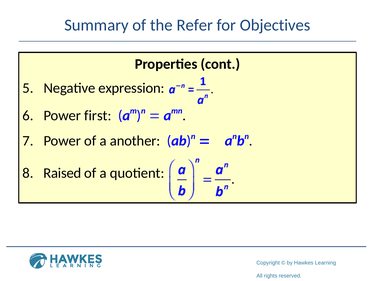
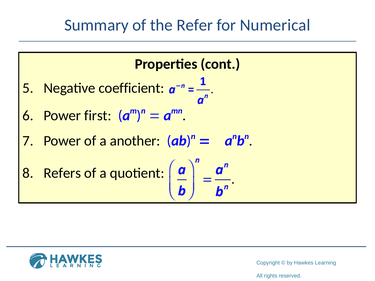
Objectives: Objectives -> Numerical (275, 25)
expression: expression -> coefficient (131, 88)
Raised: Raised -> Refers (62, 173)
